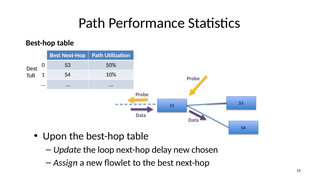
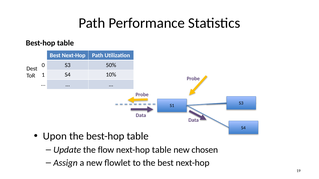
loop: loop -> flow (106, 150)
next-hop delay: delay -> table (162, 150)
